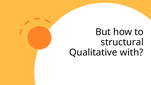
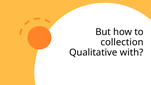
structural: structural -> collection (122, 42)
